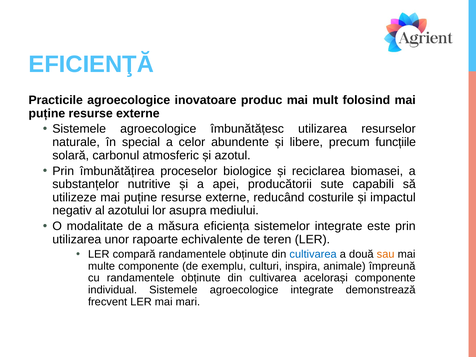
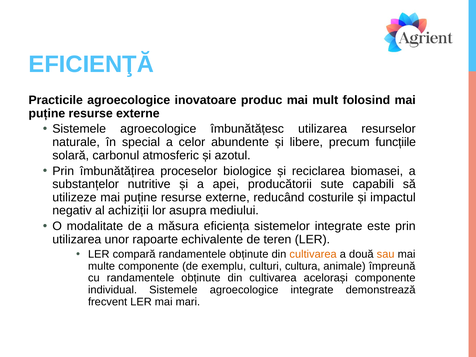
azotului: azotului -> achiziții (128, 211)
cultivarea colour: blue -> orange (313, 254)
inspira: inspira -> cultura (303, 266)
